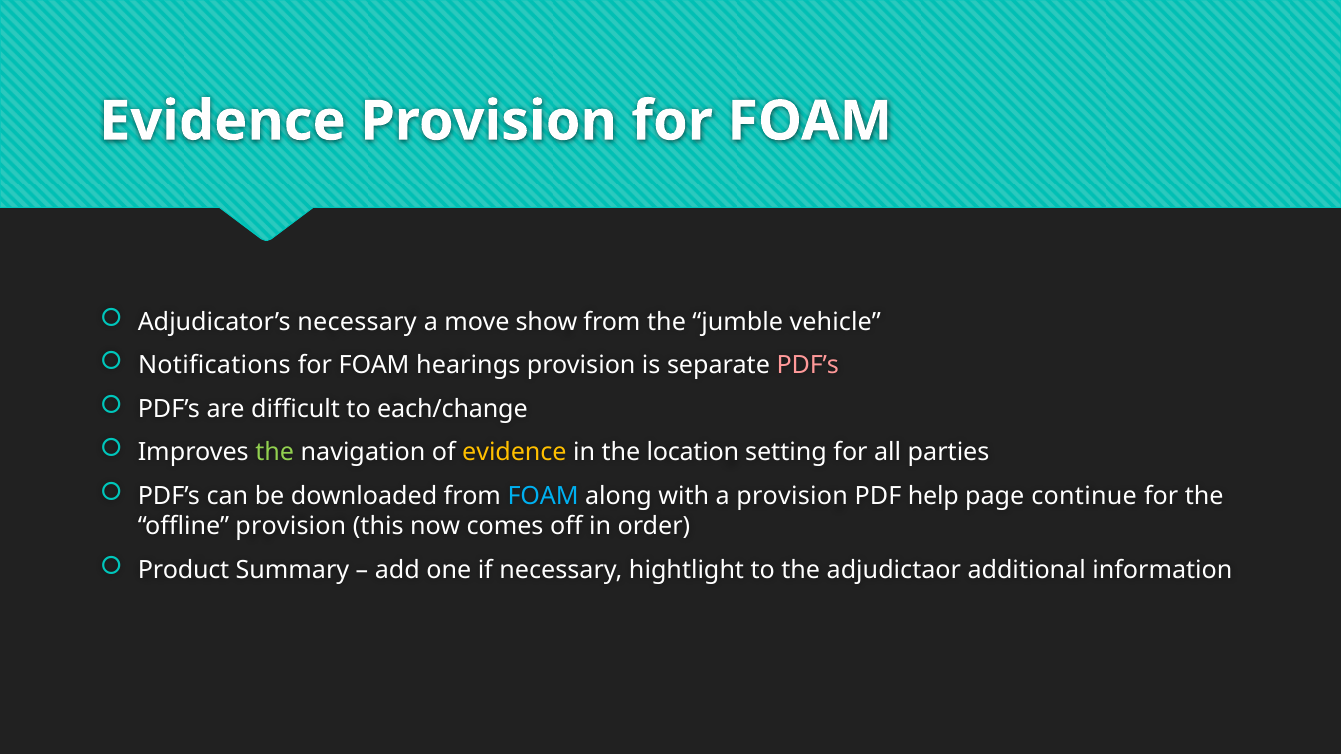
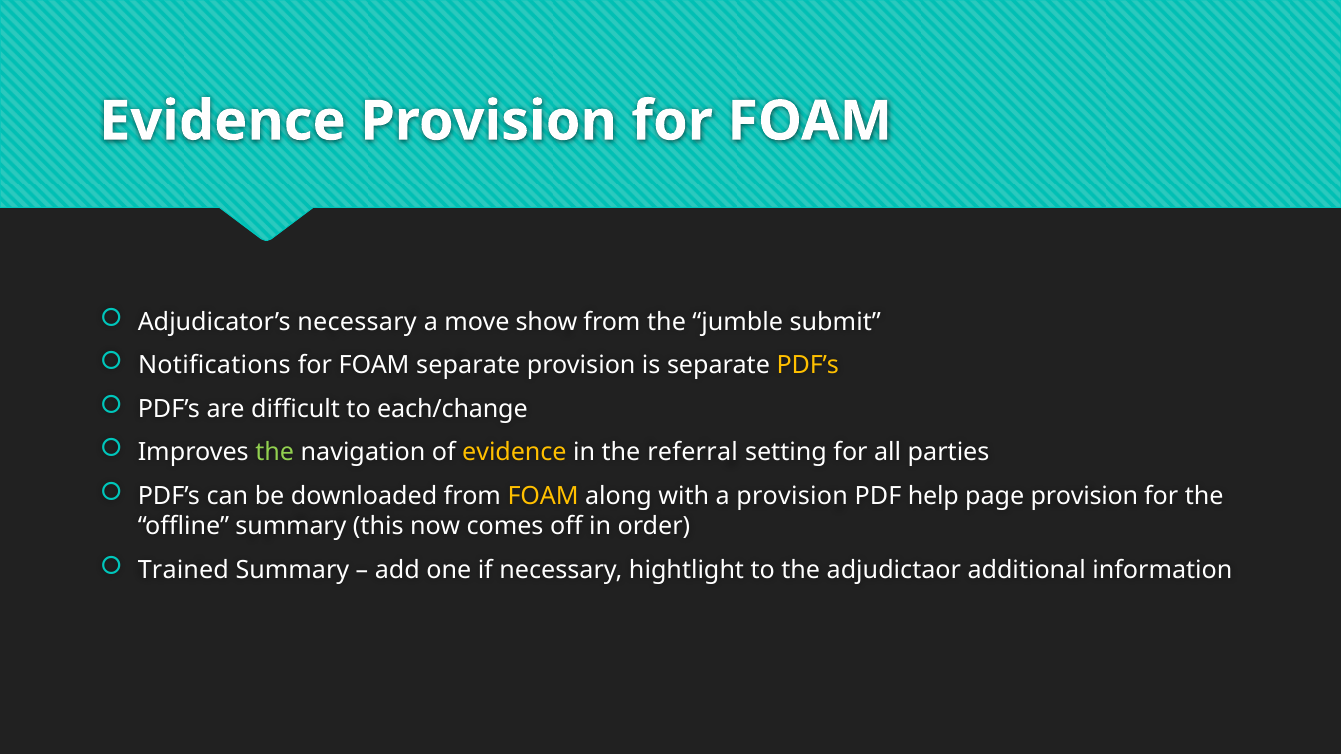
vehicle: vehicle -> submit (835, 322)
FOAM hearings: hearings -> separate (468, 366)
PDF’s colour: pink -> yellow (808, 366)
location: location -> referral (693, 453)
FOAM colour: light blue -> yellow (543, 496)
page continue: continue -> provision (1084, 496)
offline provision: provision -> summary (291, 527)
Product: Product -> Trained (183, 570)
